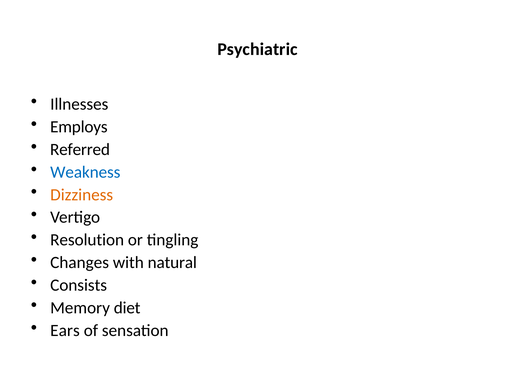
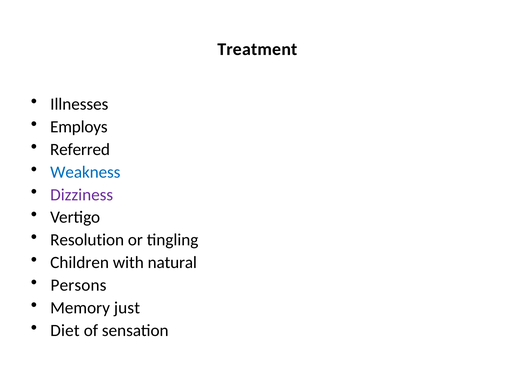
Psychiatric: Psychiatric -> Treatment (257, 49)
Dizziness colour: orange -> purple (82, 195)
Changes: Changes -> Children (80, 263)
Consists: Consists -> Persons (79, 285)
diet: diet -> just (127, 308)
Ears: Ears -> Diet (65, 331)
